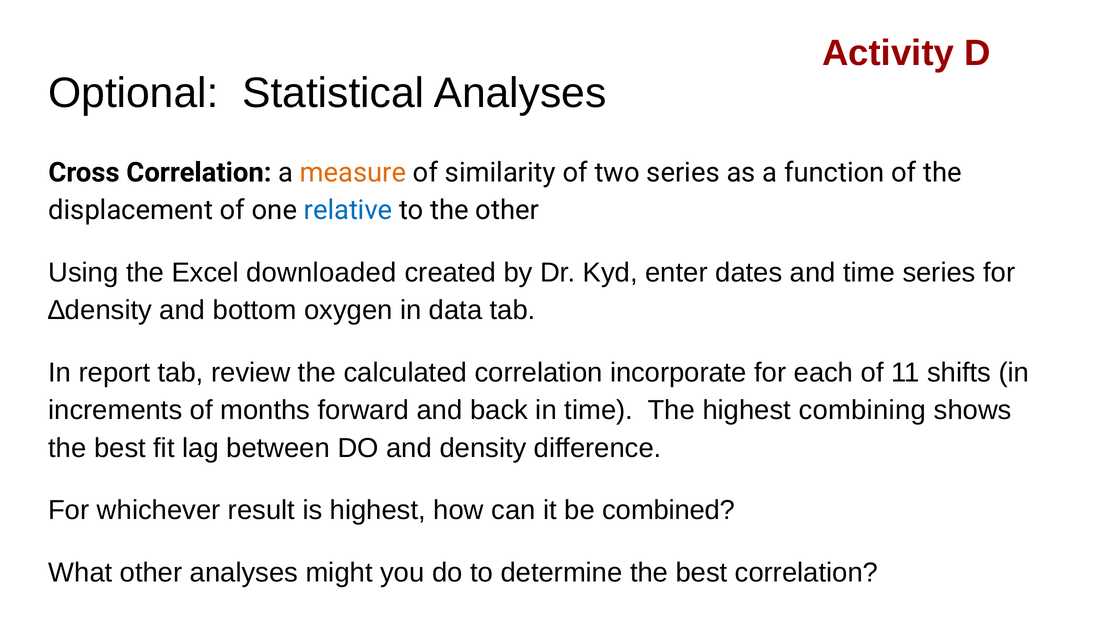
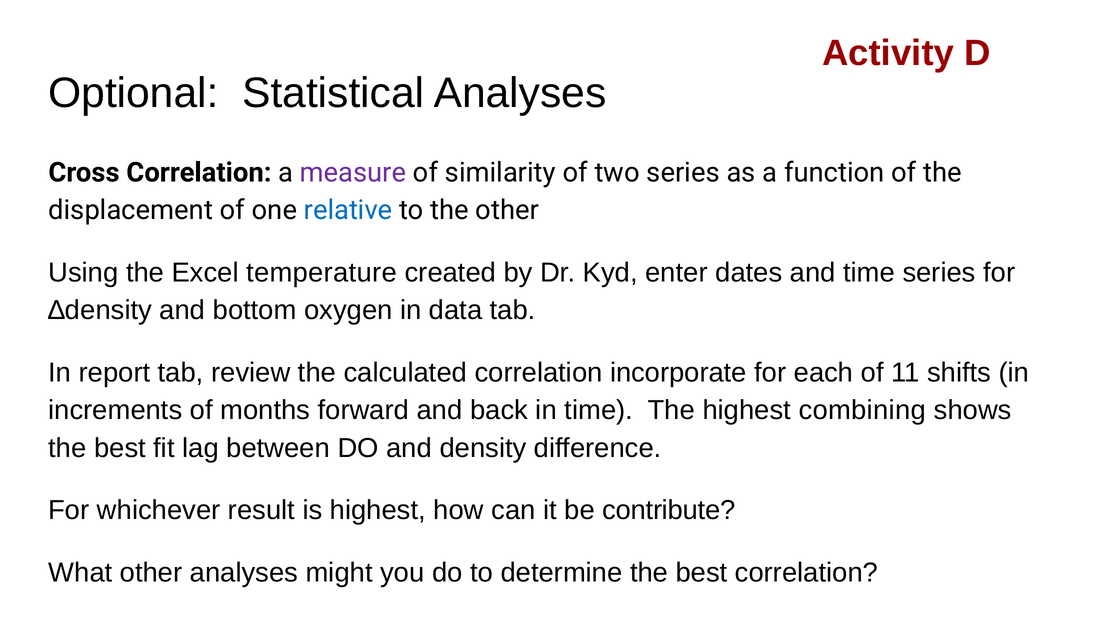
measure colour: orange -> purple (353, 173)
downloaded: downloaded -> temperature (321, 273)
combined: combined -> contribute (669, 510)
